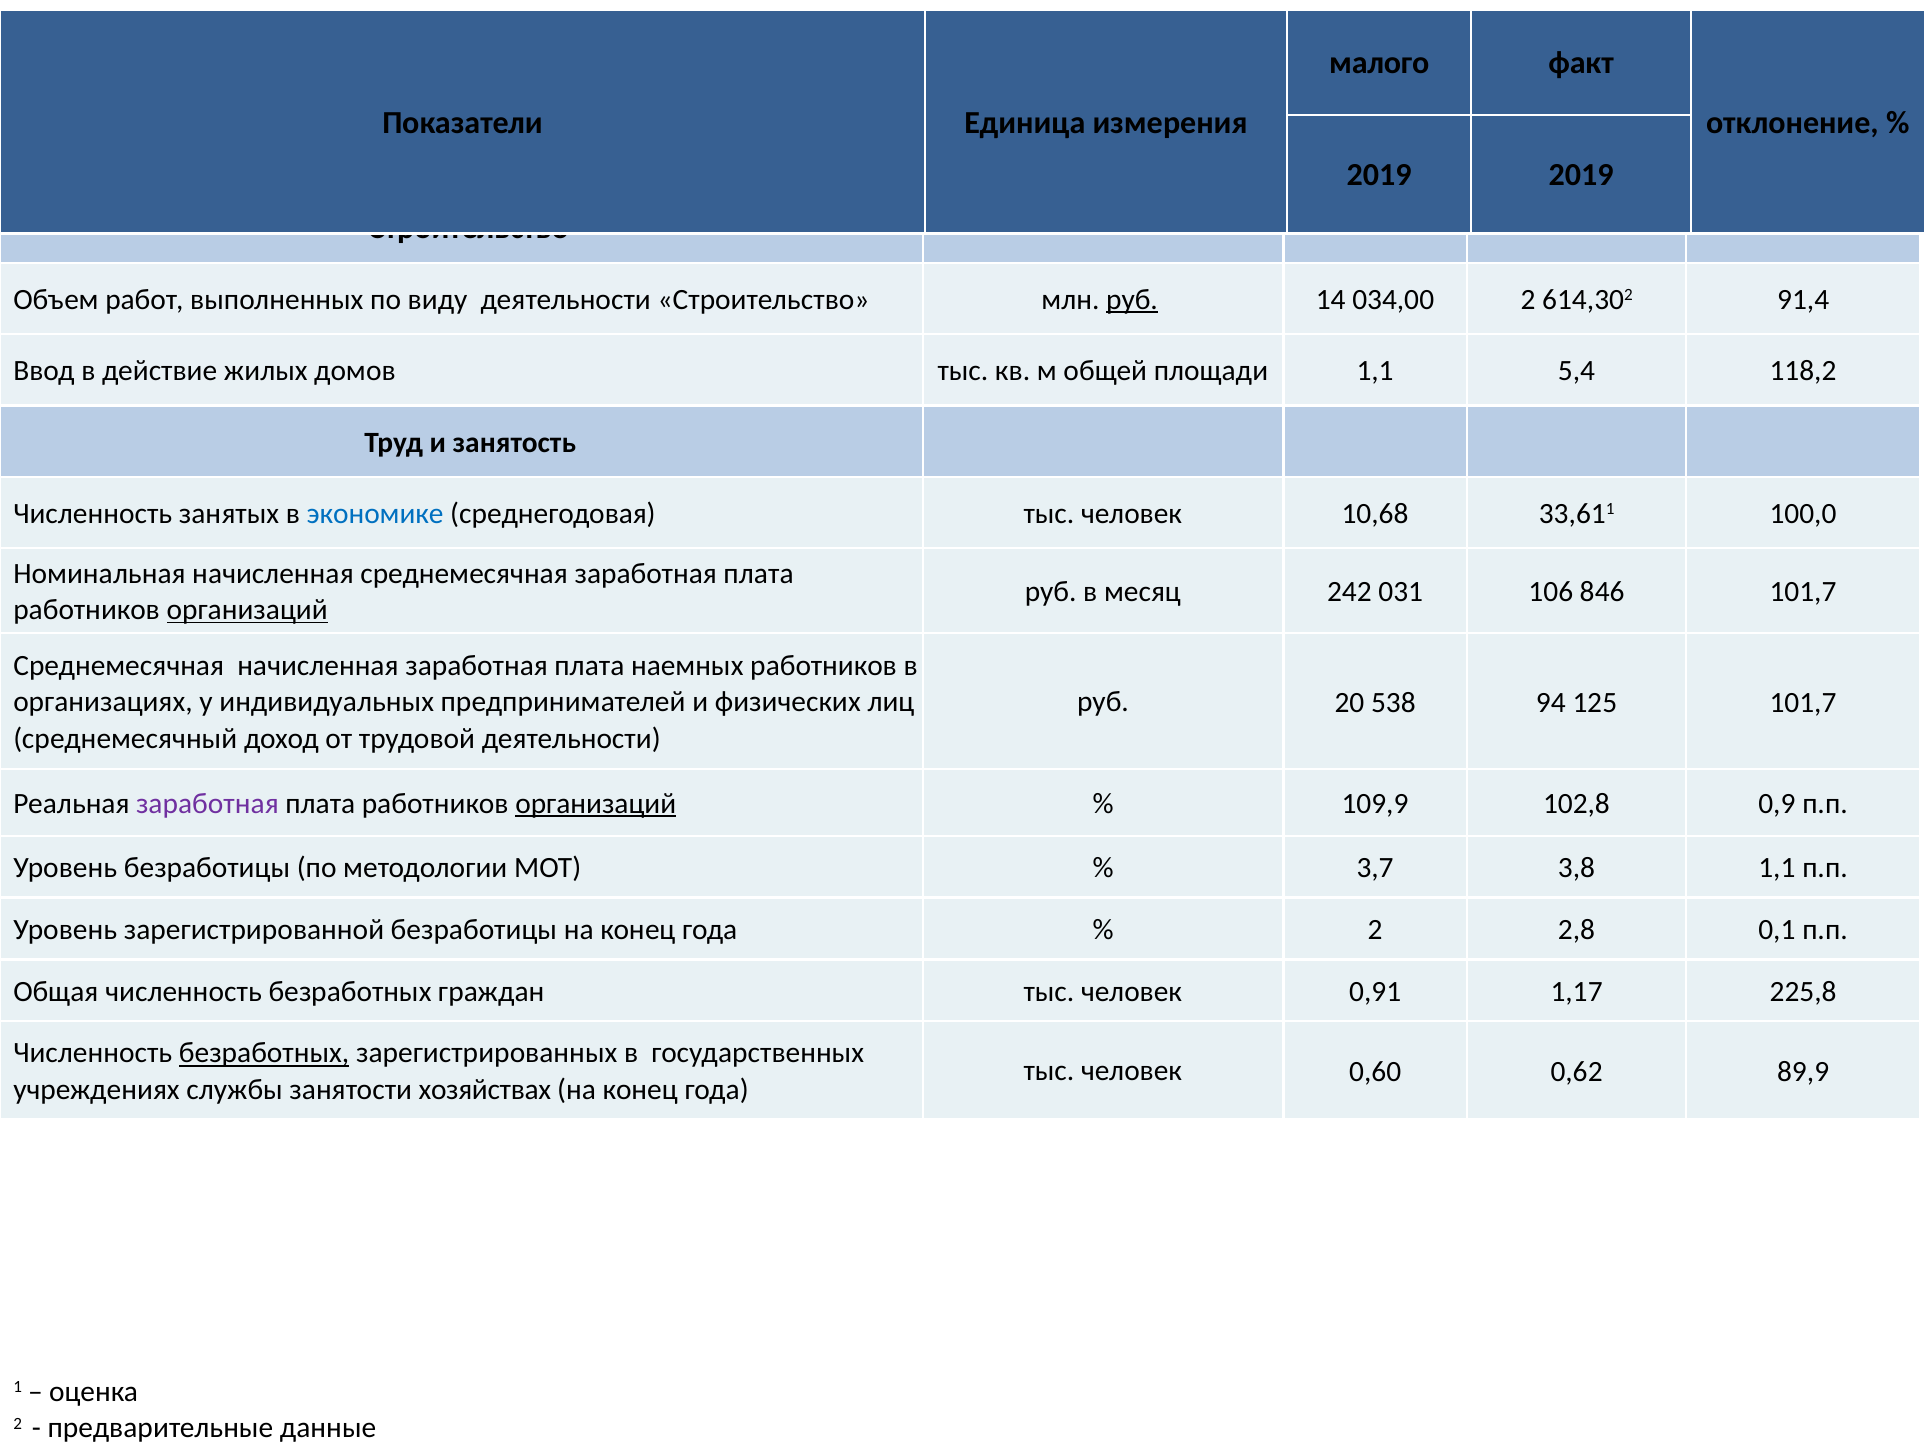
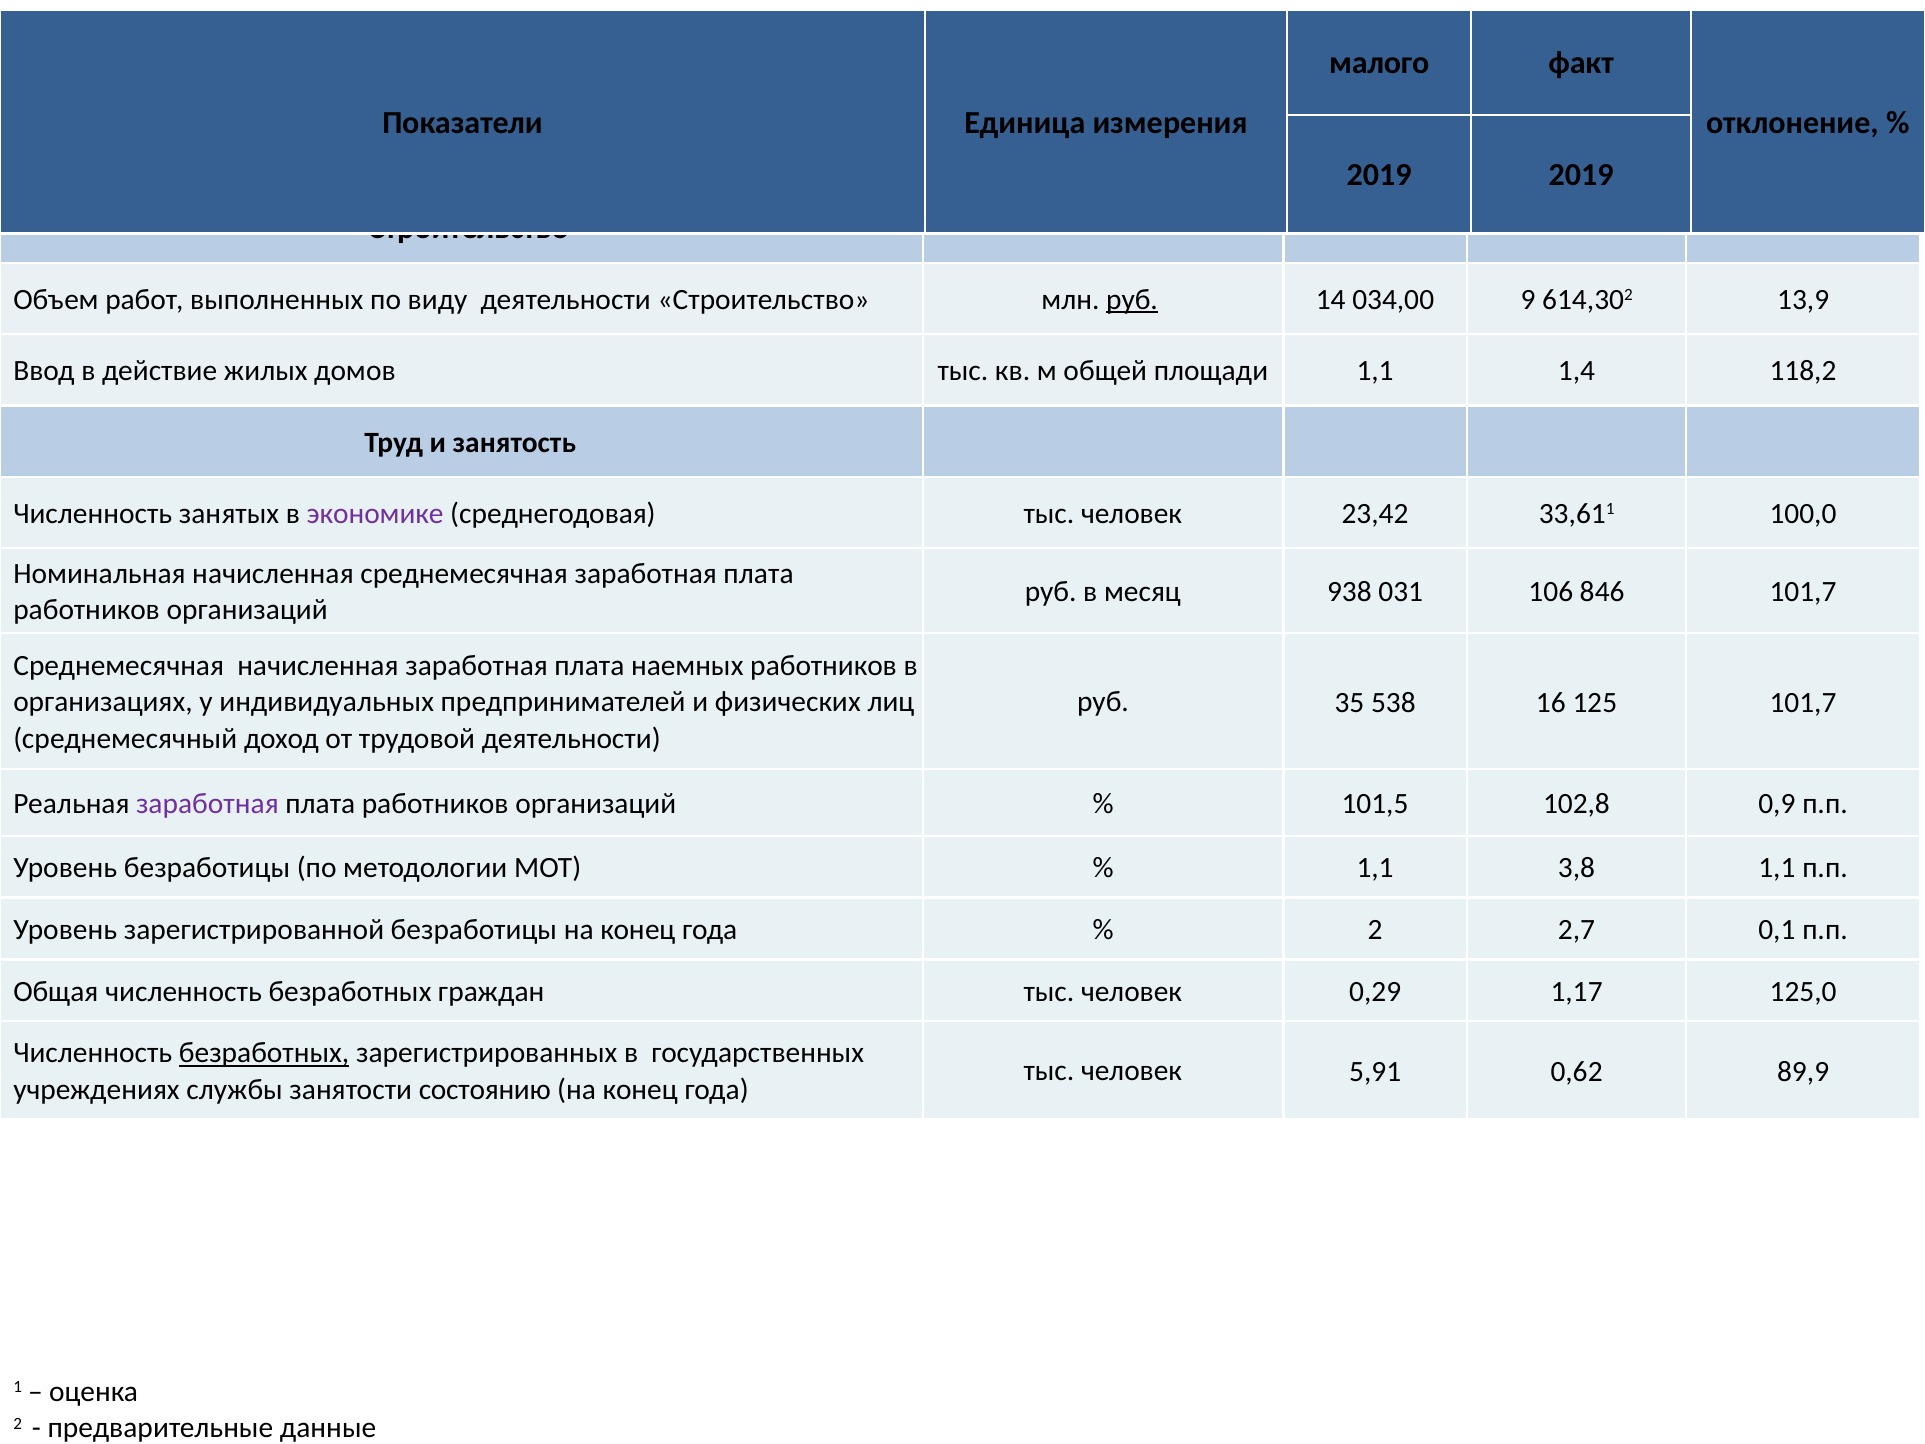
034,00 2: 2 -> 9 (1528, 300)
91,4: 91,4 -> 13,9 (1803, 300)
5,4: 5,4 -> 1,4 (1576, 371)
экономике colour: blue -> purple (375, 514)
10,68: 10,68 -> 23,42 (1375, 514)
242: 242 -> 938 (1349, 592)
организаций underline: present -> none (247, 610)
20: 20 -> 35 (1349, 702)
94: 94 -> 16 (1551, 702)
организаций underline: present -> none (596, 803)
109,9: 109,9 -> 101,5 (1375, 804)
3,7: 3,7 -> 1,1 (1375, 868)
2,8: 2,8 -> 2,7 (1576, 930)
0,91: 0,91 -> 0,29 (1375, 992)
225,8: 225,8 -> 125,0 (1803, 992)
0,60: 0,60 -> 5,91 (1375, 1071)
хозяйствах: хозяйствах -> состоянию (485, 1089)
